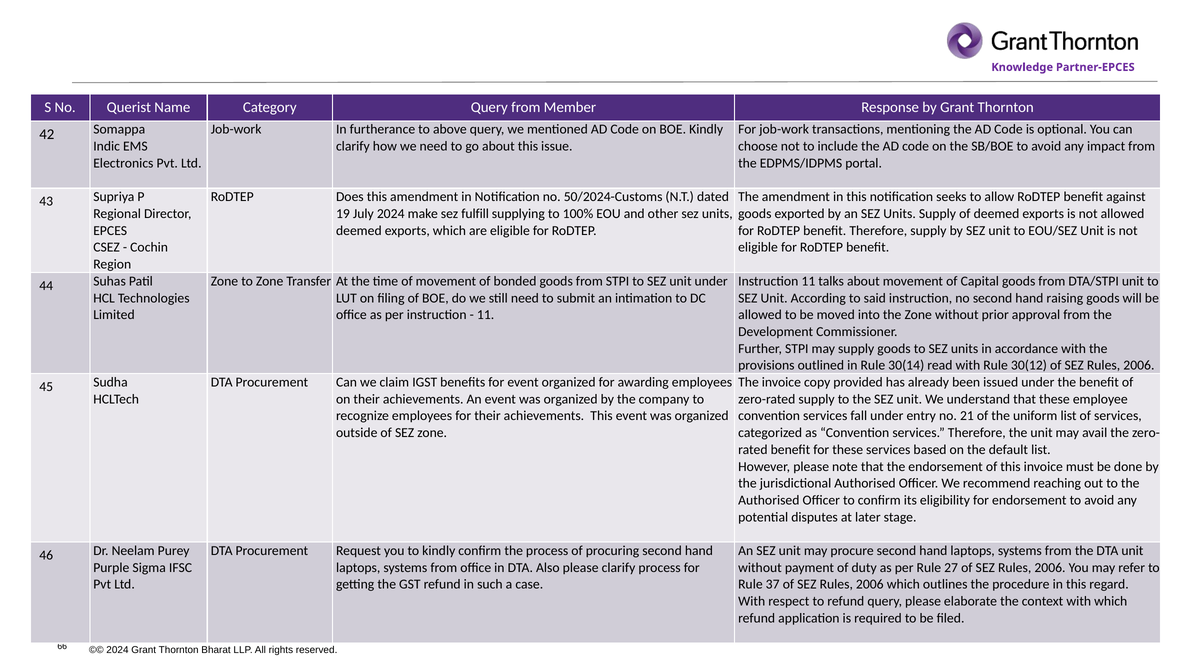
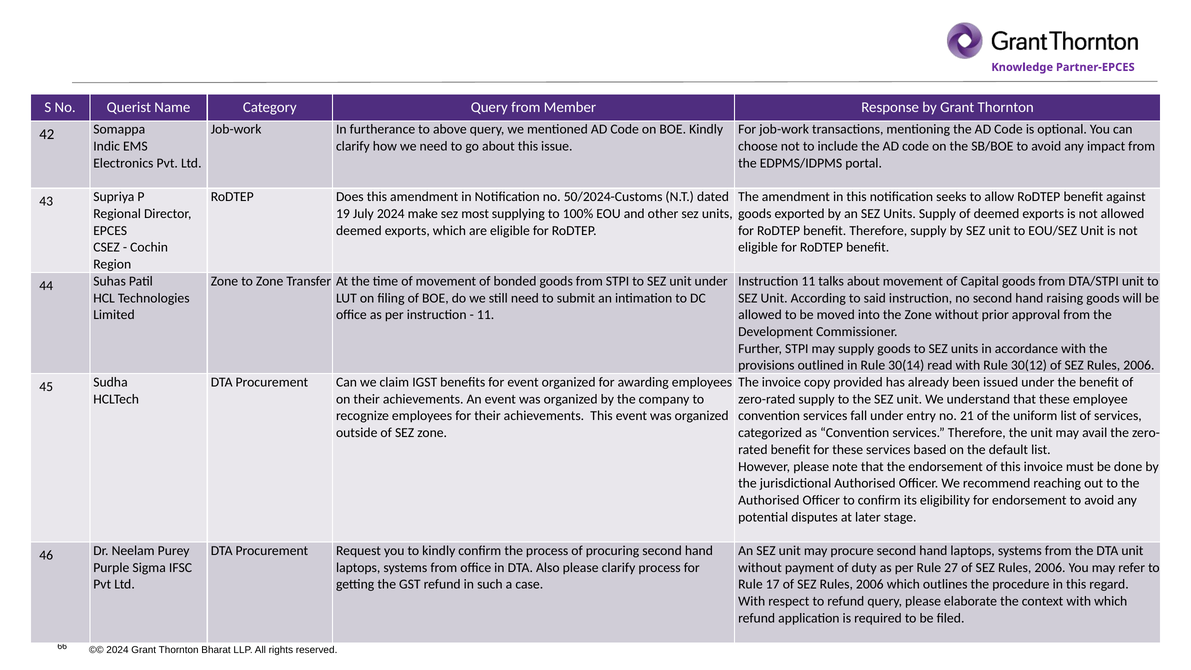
fulfill: fulfill -> most (475, 214)
37: 37 -> 17 (773, 584)
